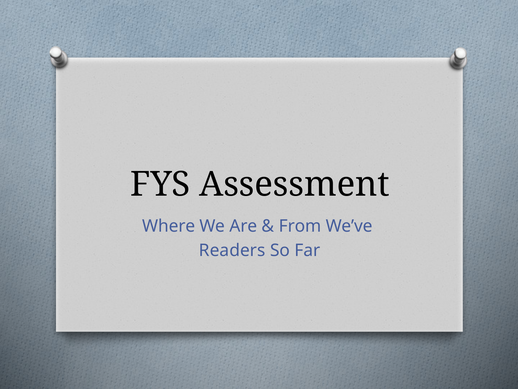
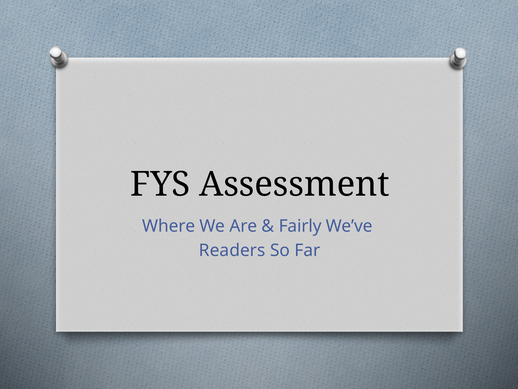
From: From -> Fairly (300, 226)
